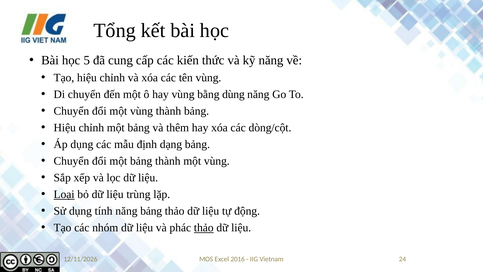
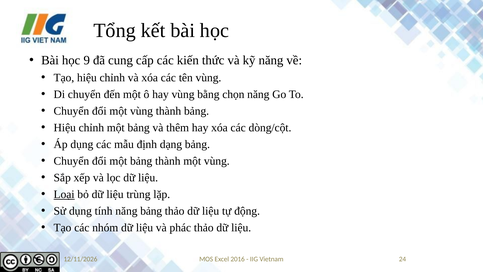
5: 5 -> 9 (87, 60)
dùng: dùng -> chọn (233, 94)
thảo underline: present -> none (204, 227)
